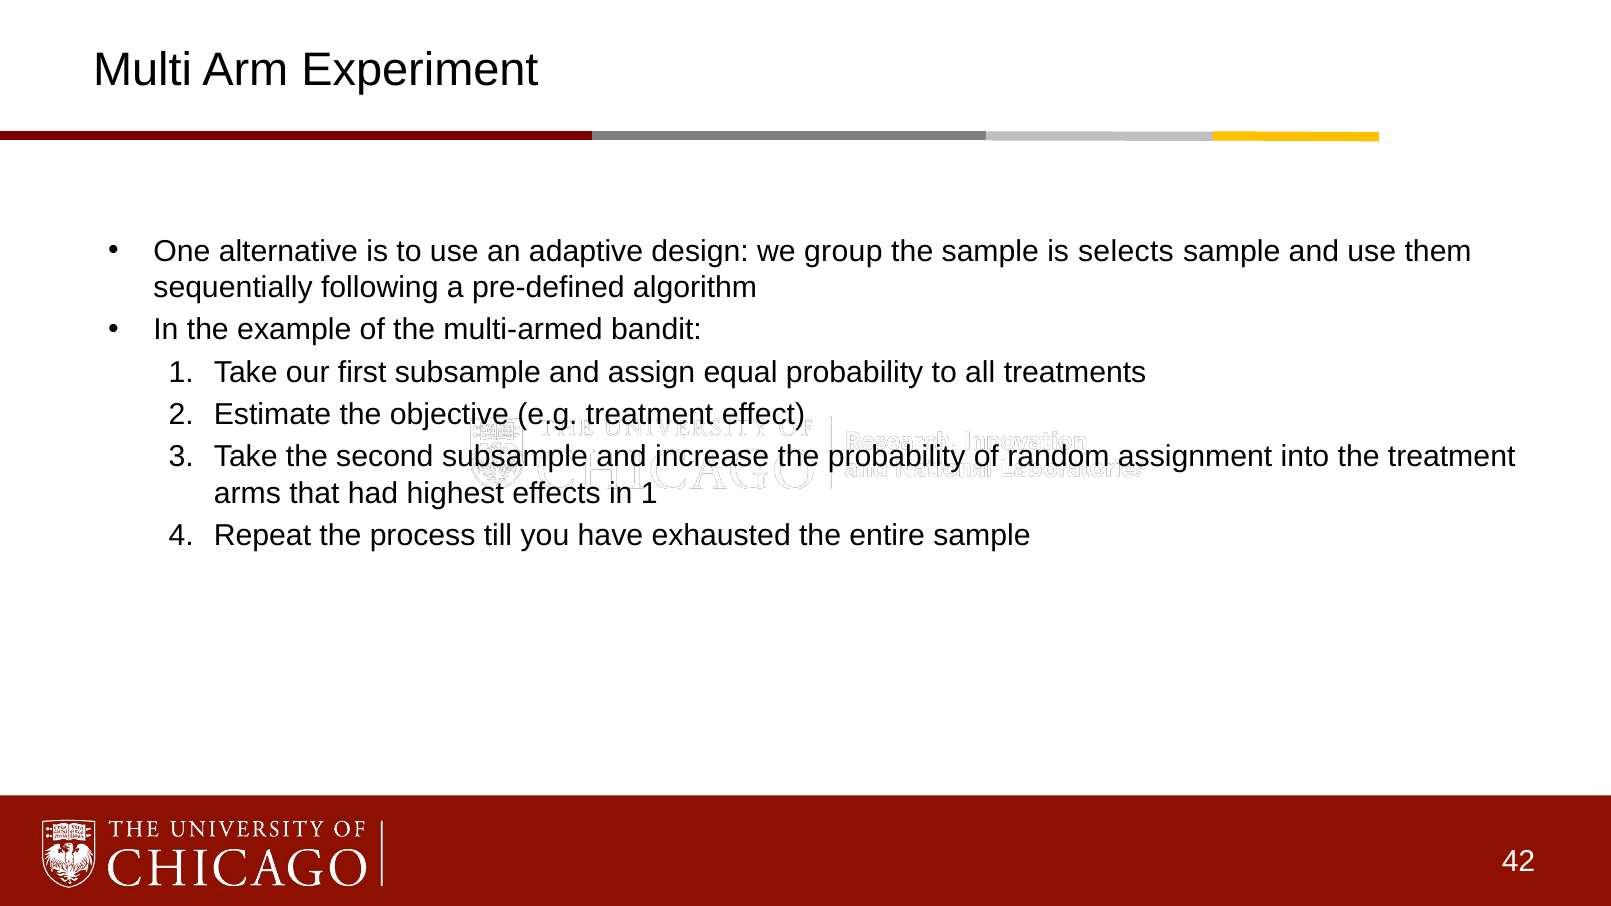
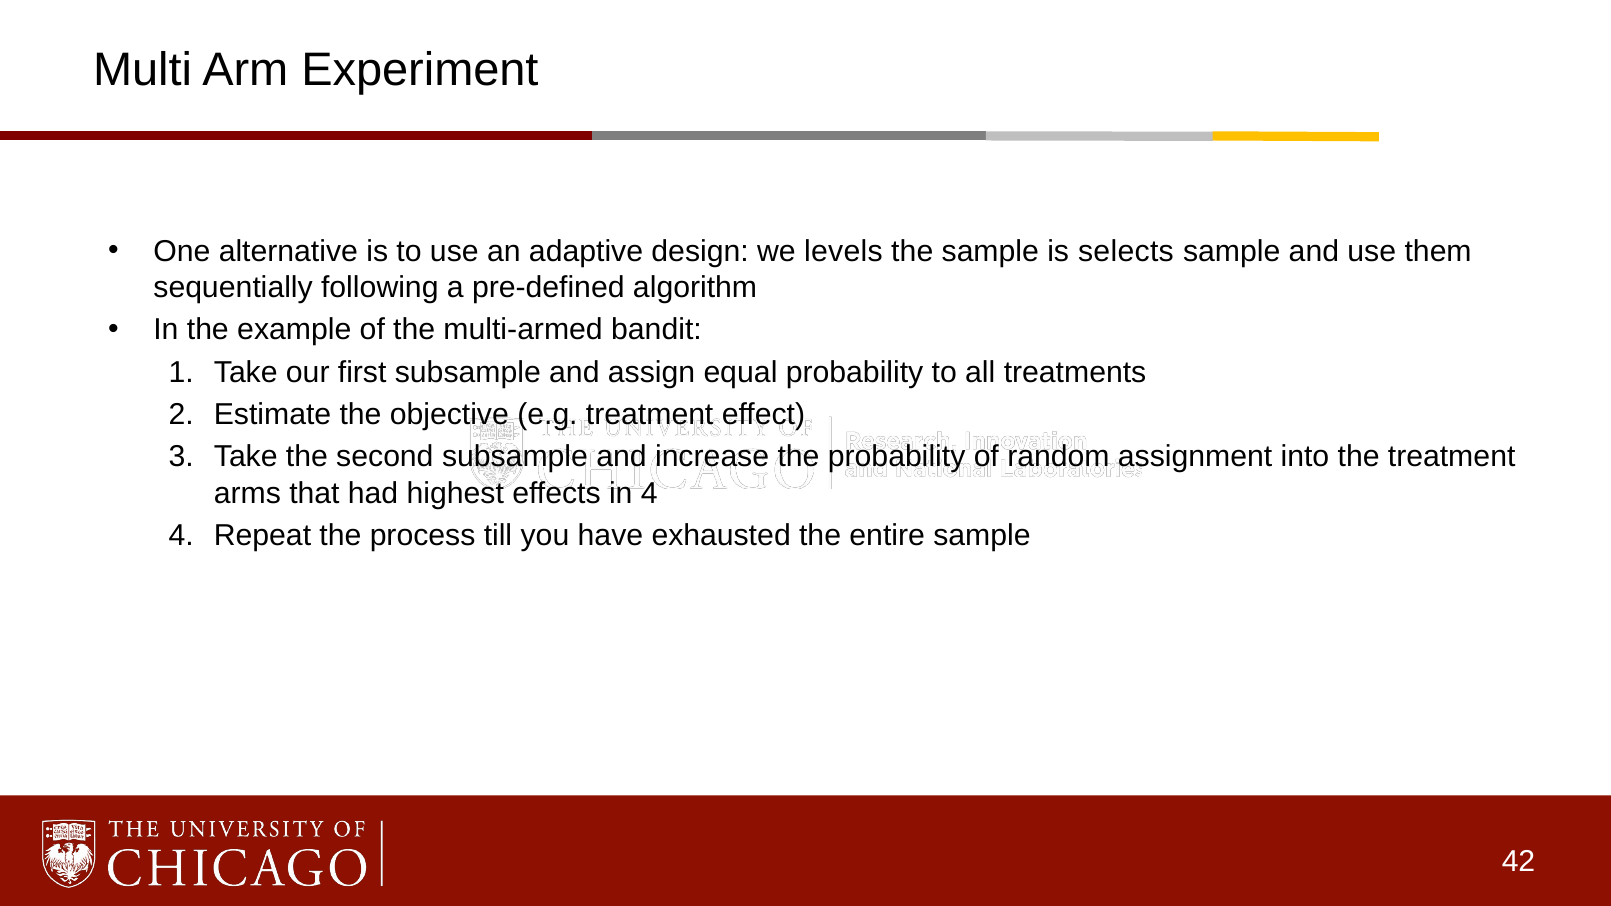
group: group -> levels (843, 252)
in 1: 1 -> 4 (649, 493)
